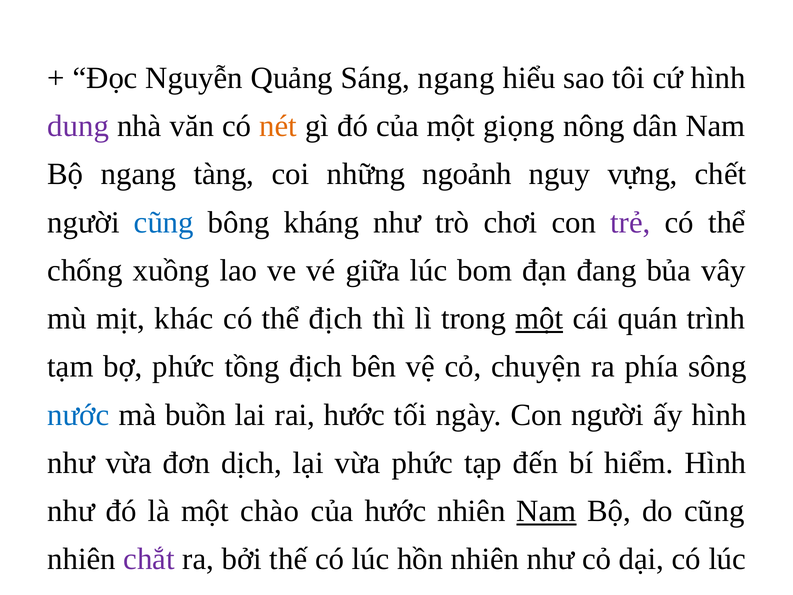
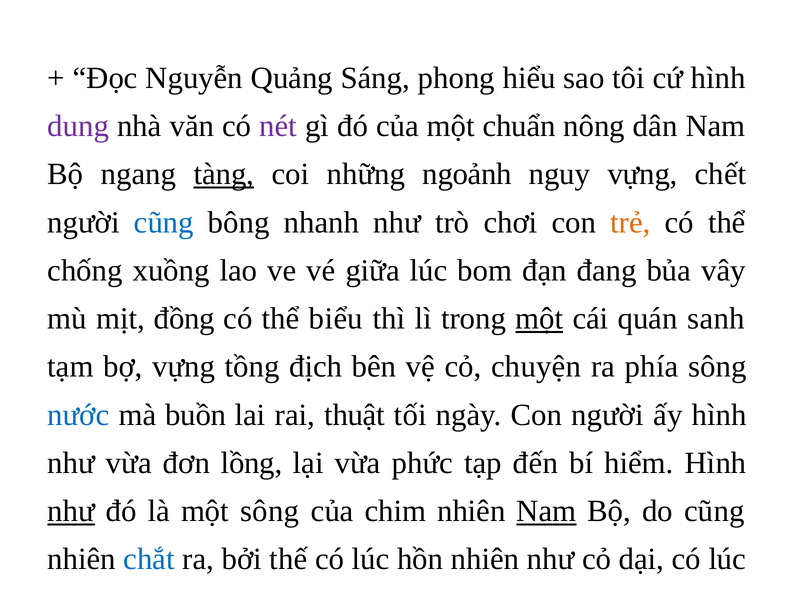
Sáng ngang: ngang -> phong (456, 78)
nét colour: orange -> purple (278, 126)
giọng: giọng -> chuẩn (519, 126)
tàng underline: none -> present (224, 174)
kháng: kháng -> nhanh (321, 222)
trẻ colour: purple -> orange (630, 222)
khác: khác -> đồng (184, 318)
thể địch: địch -> biểu (336, 318)
trình: trình -> sanh (716, 318)
bợ phức: phức -> vựng (184, 367)
rai hước: hước -> thuật (354, 415)
dịch: dịch -> lồng (252, 463)
như underline: none -> present (71, 511)
một chào: chào -> sông (270, 511)
của hước: hước -> chim (395, 511)
chắt colour: purple -> blue (149, 559)
